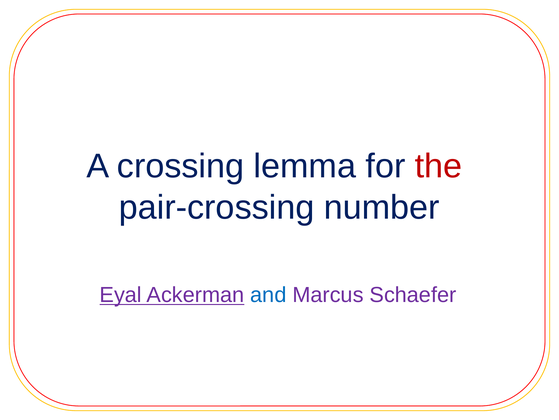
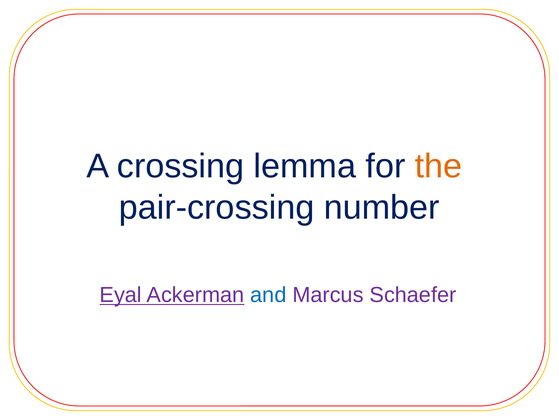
the colour: red -> orange (439, 166)
